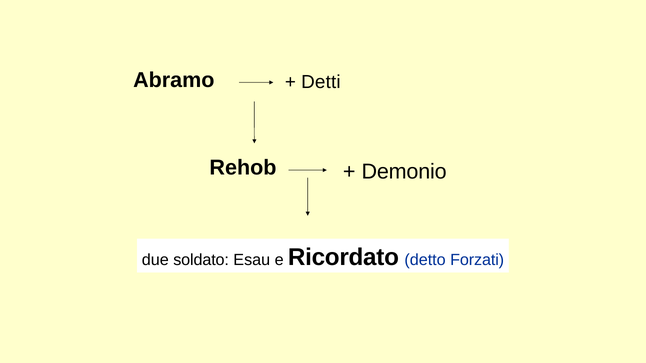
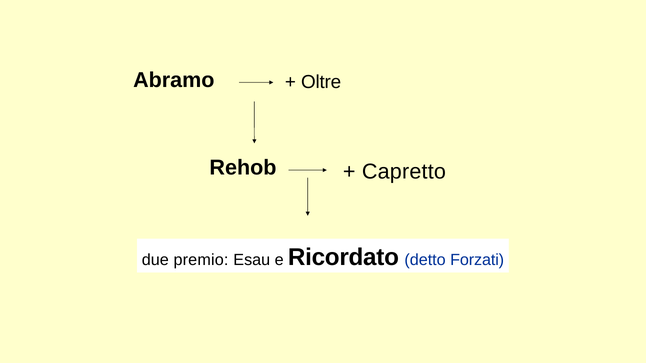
Detti: Detti -> Oltre (321, 82)
Demonio: Demonio -> Capretto (404, 172)
soldato: soldato -> premio (201, 260)
